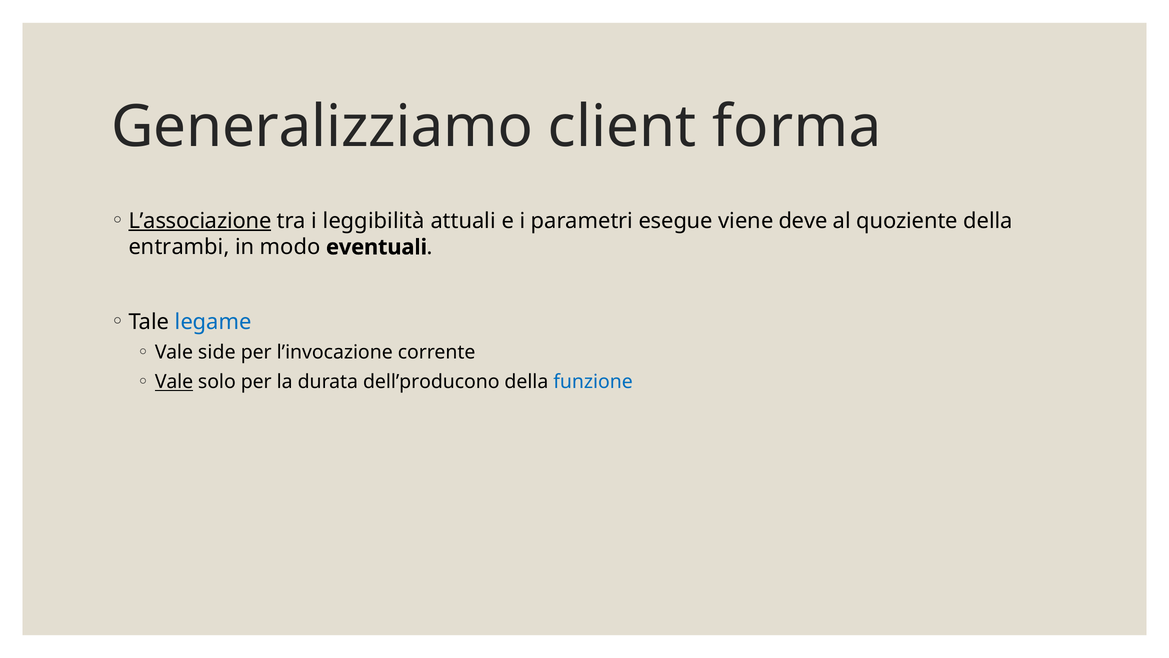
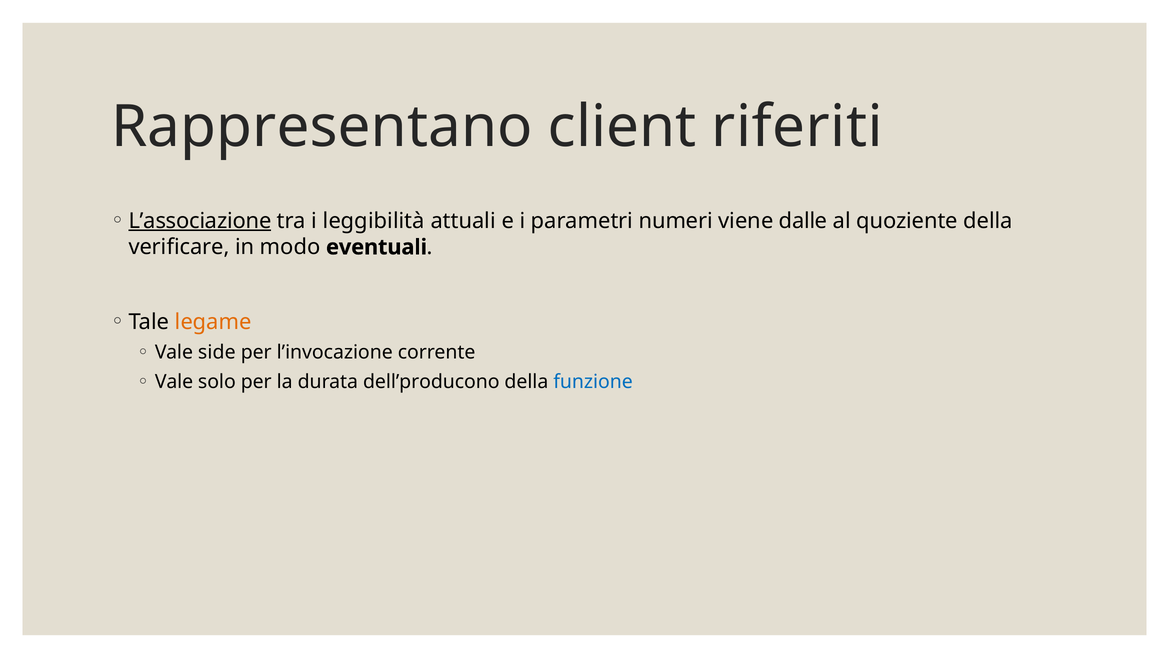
Generalizziamo: Generalizziamo -> Rappresentano (322, 127)
forma: forma -> riferiti (797, 127)
esegue: esegue -> numeri (676, 221)
deve: deve -> dalle (803, 221)
entrambi: entrambi -> verificare (179, 247)
legame colour: blue -> orange (213, 322)
Vale underline: present -> none (174, 382)
